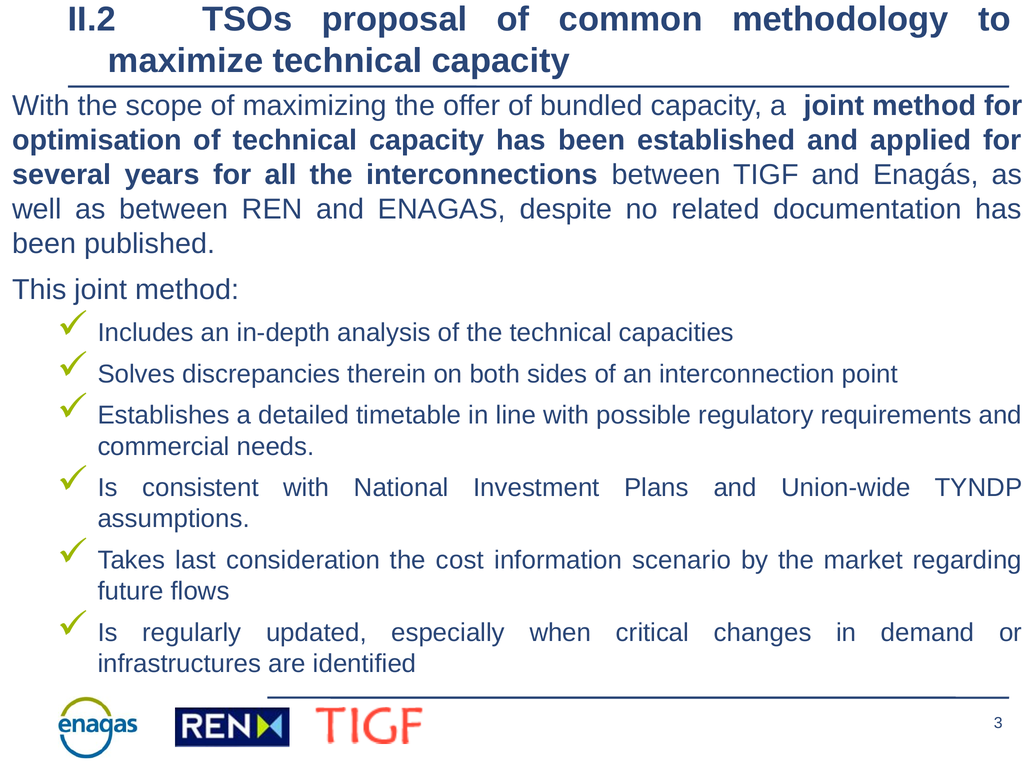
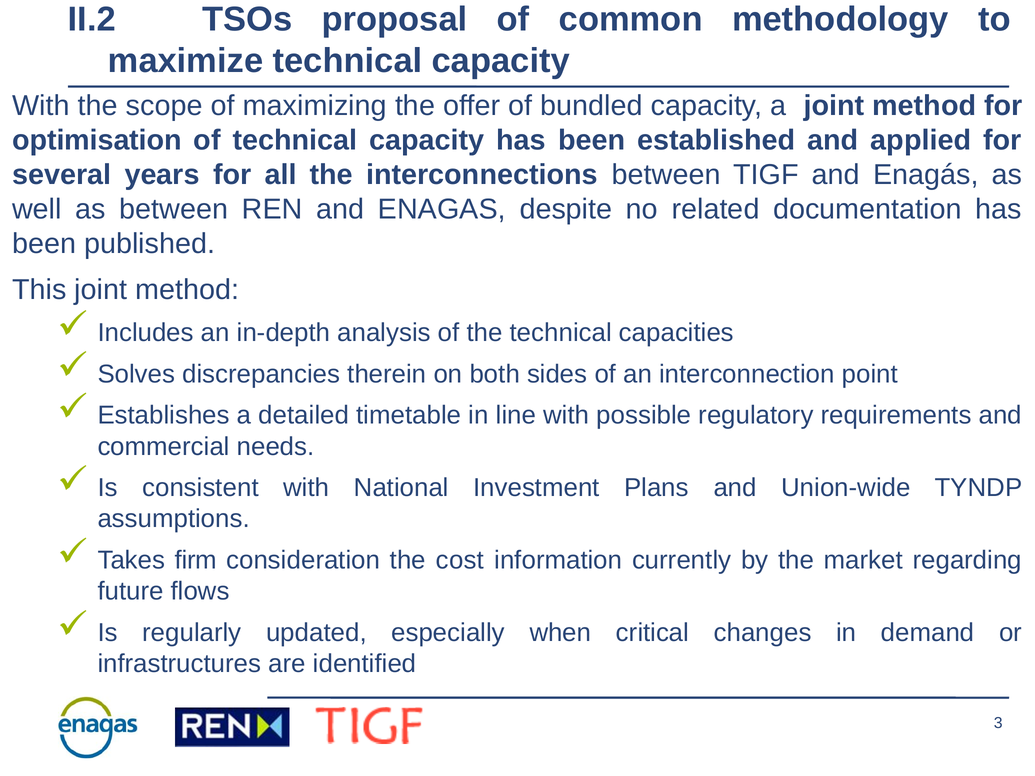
last: last -> firm (196, 560)
scenario: scenario -> currently (682, 560)
